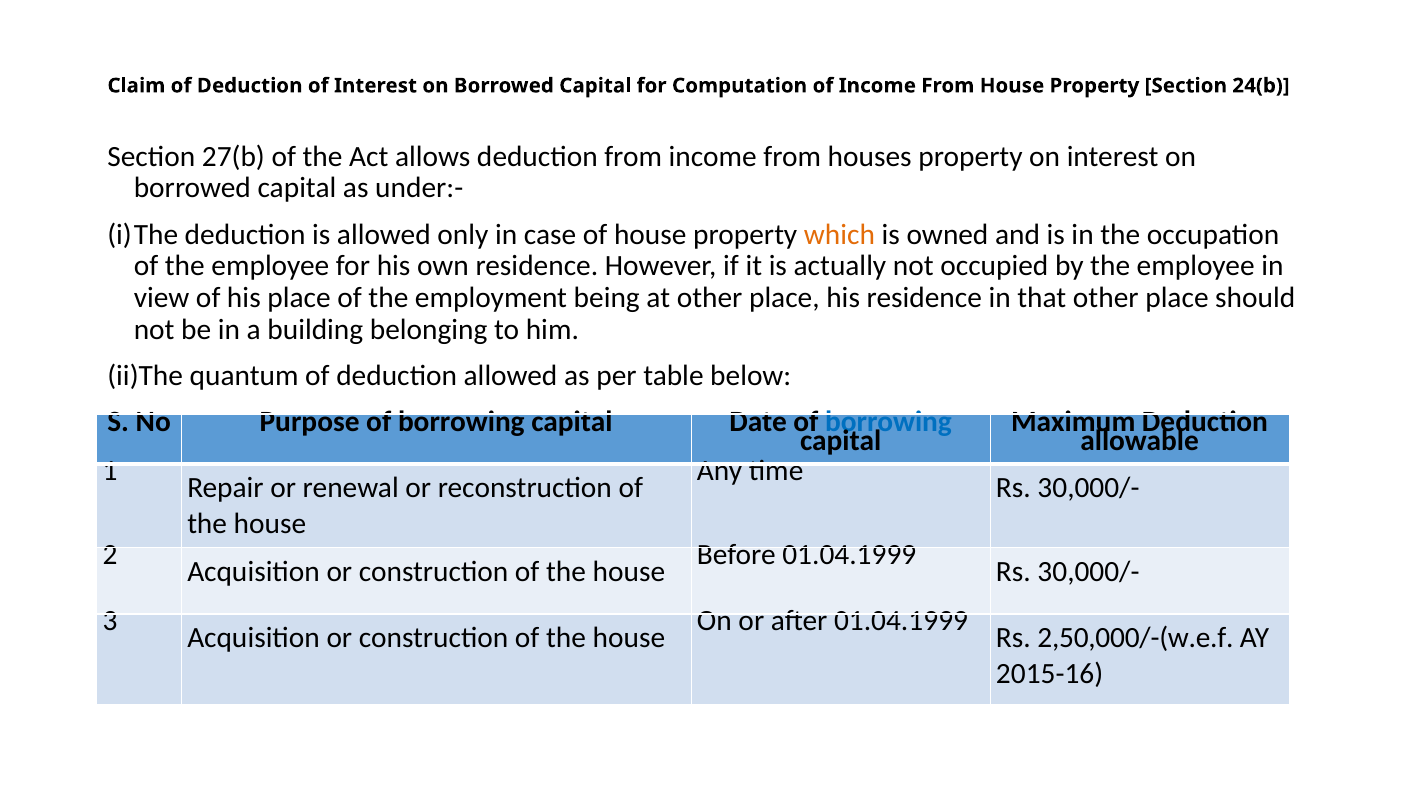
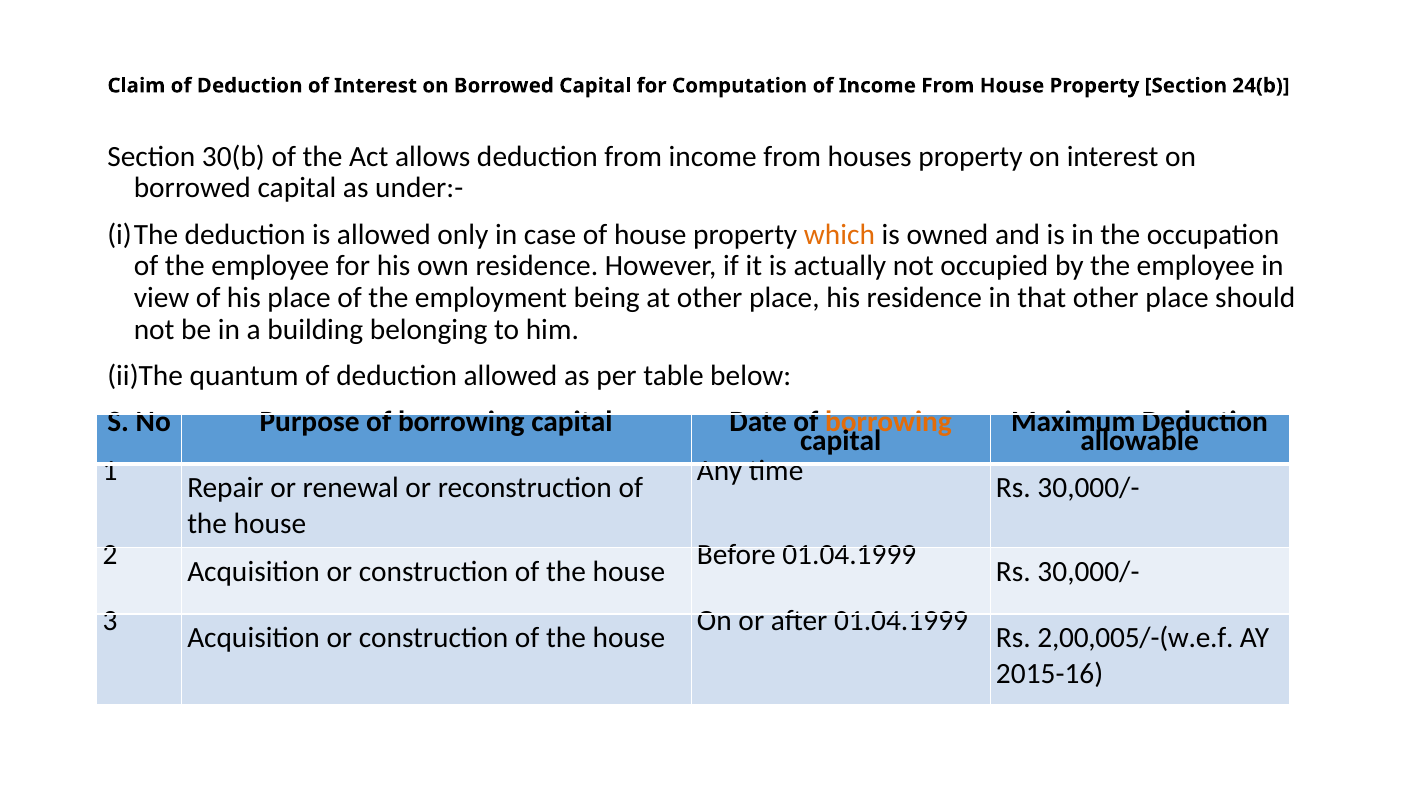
27(b: 27(b -> 30(b (233, 157)
borrowing colour: blue -> orange (888, 422)
2,50,000/-(w.e.f: 2,50,000/-(w.e.f -> 2,00,005/-(w.e.f (1135, 639)
